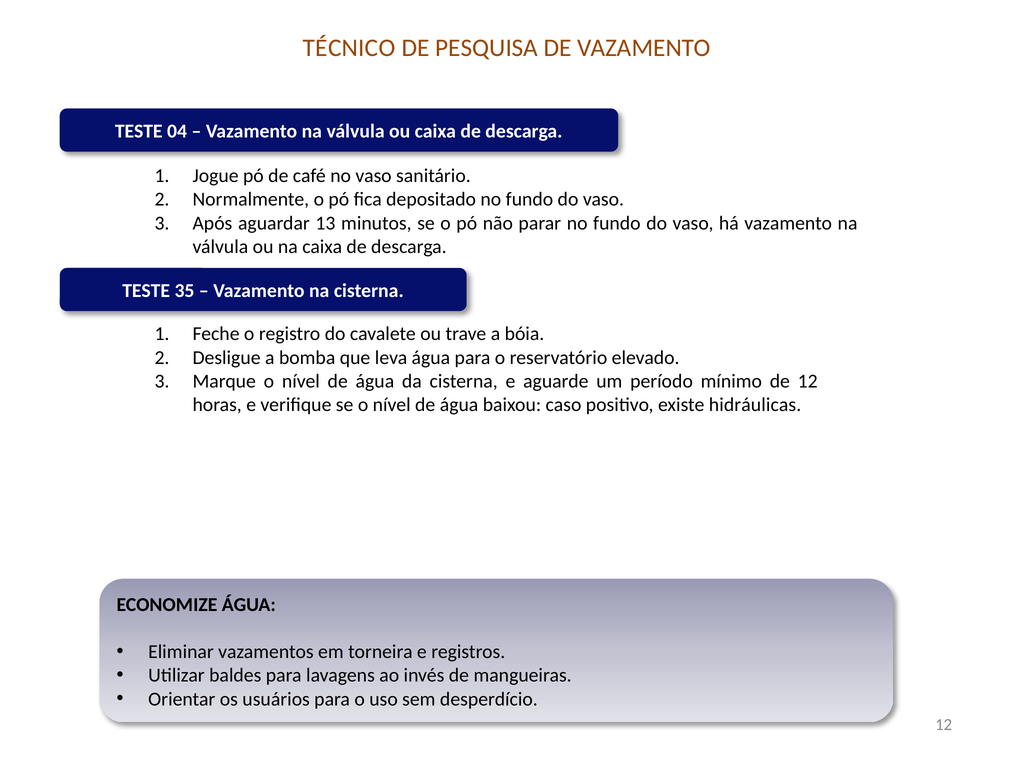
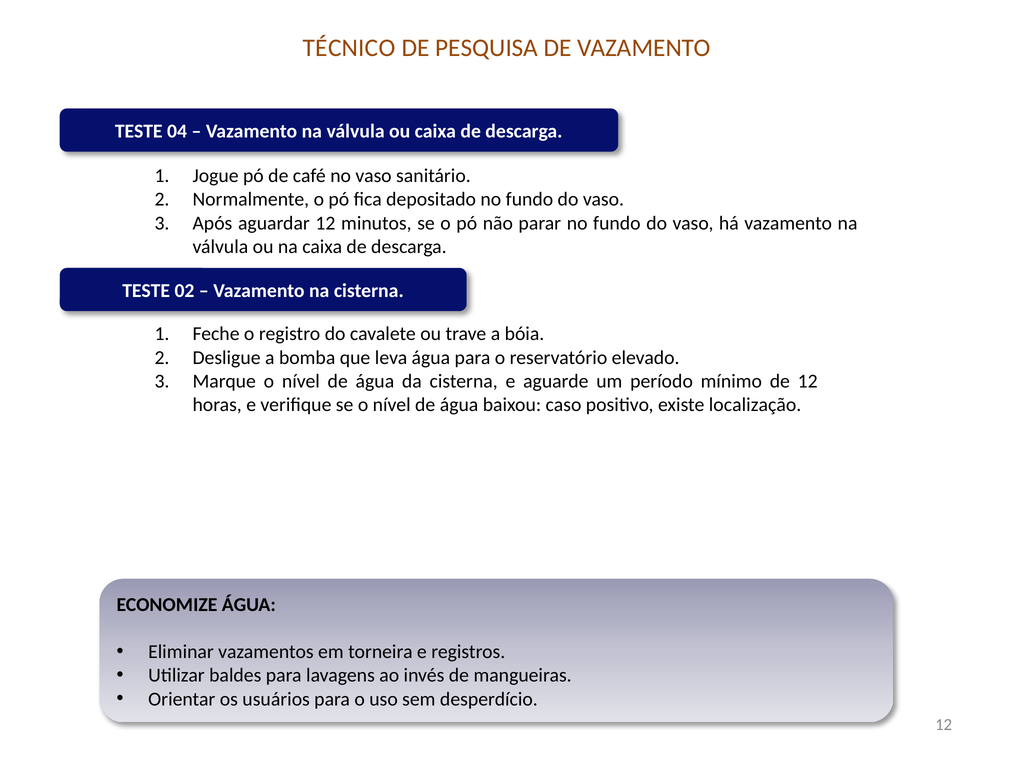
aguardar 13: 13 -> 12 (325, 223)
35: 35 -> 02 (184, 291)
hidráulicas: hidráulicas -> localização (755, 405)
